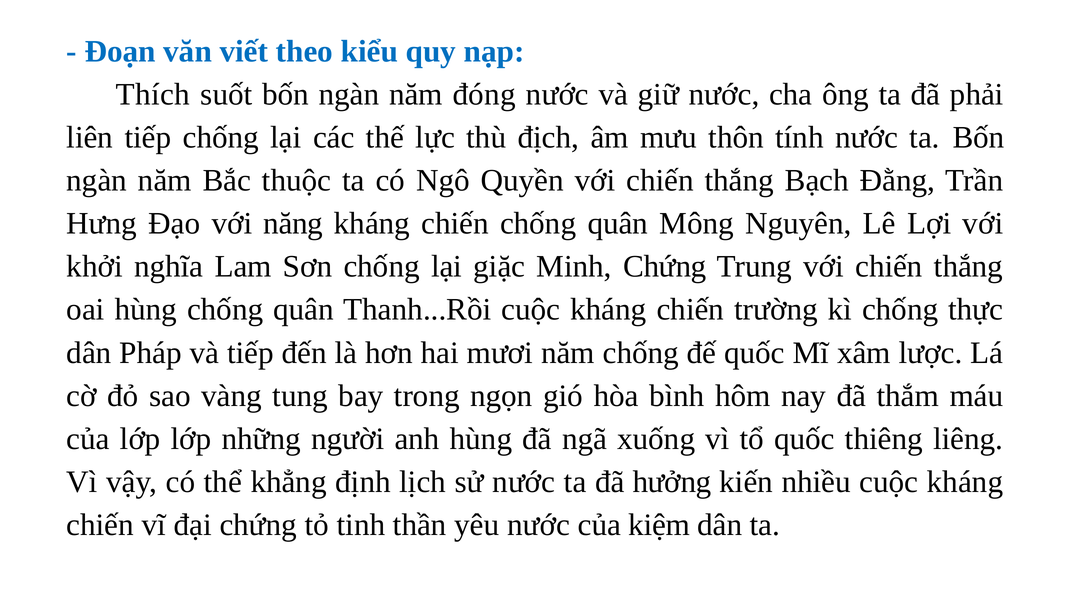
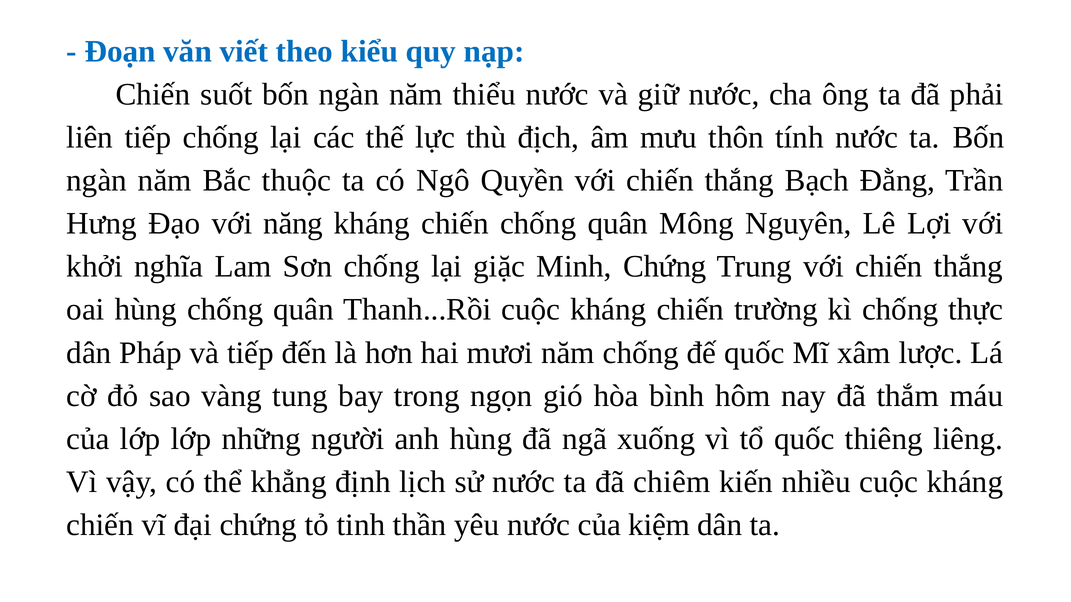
Thích: Thích -> Chiến (153, 94)
đóng: đóng -> thiểu (484, 94)
hưởng: hưởng -> chiêm (672, 482)
